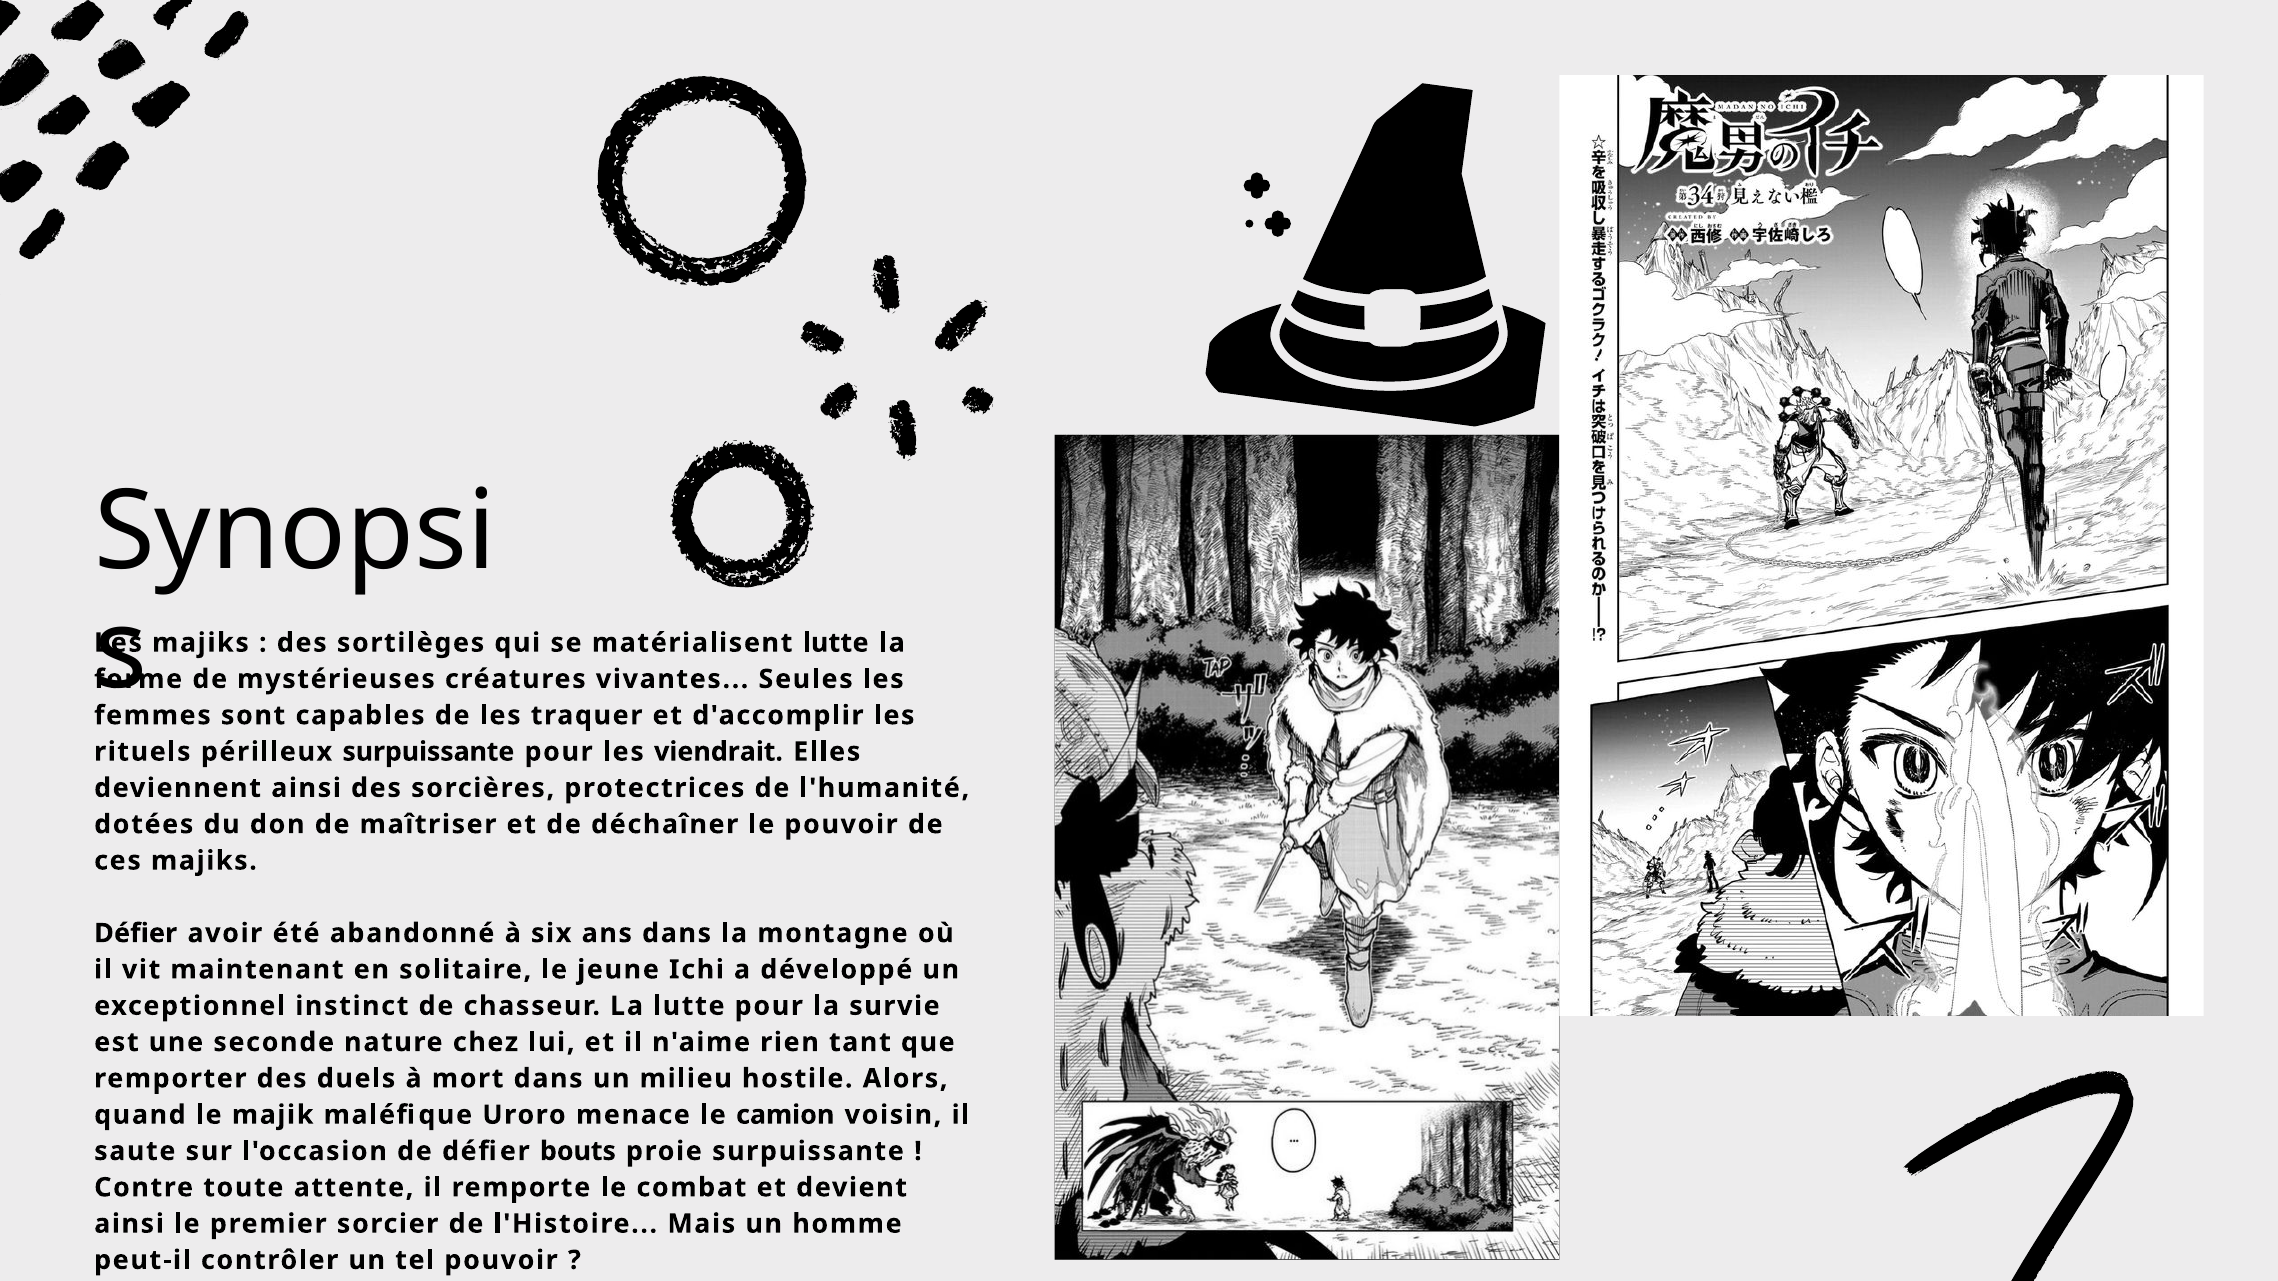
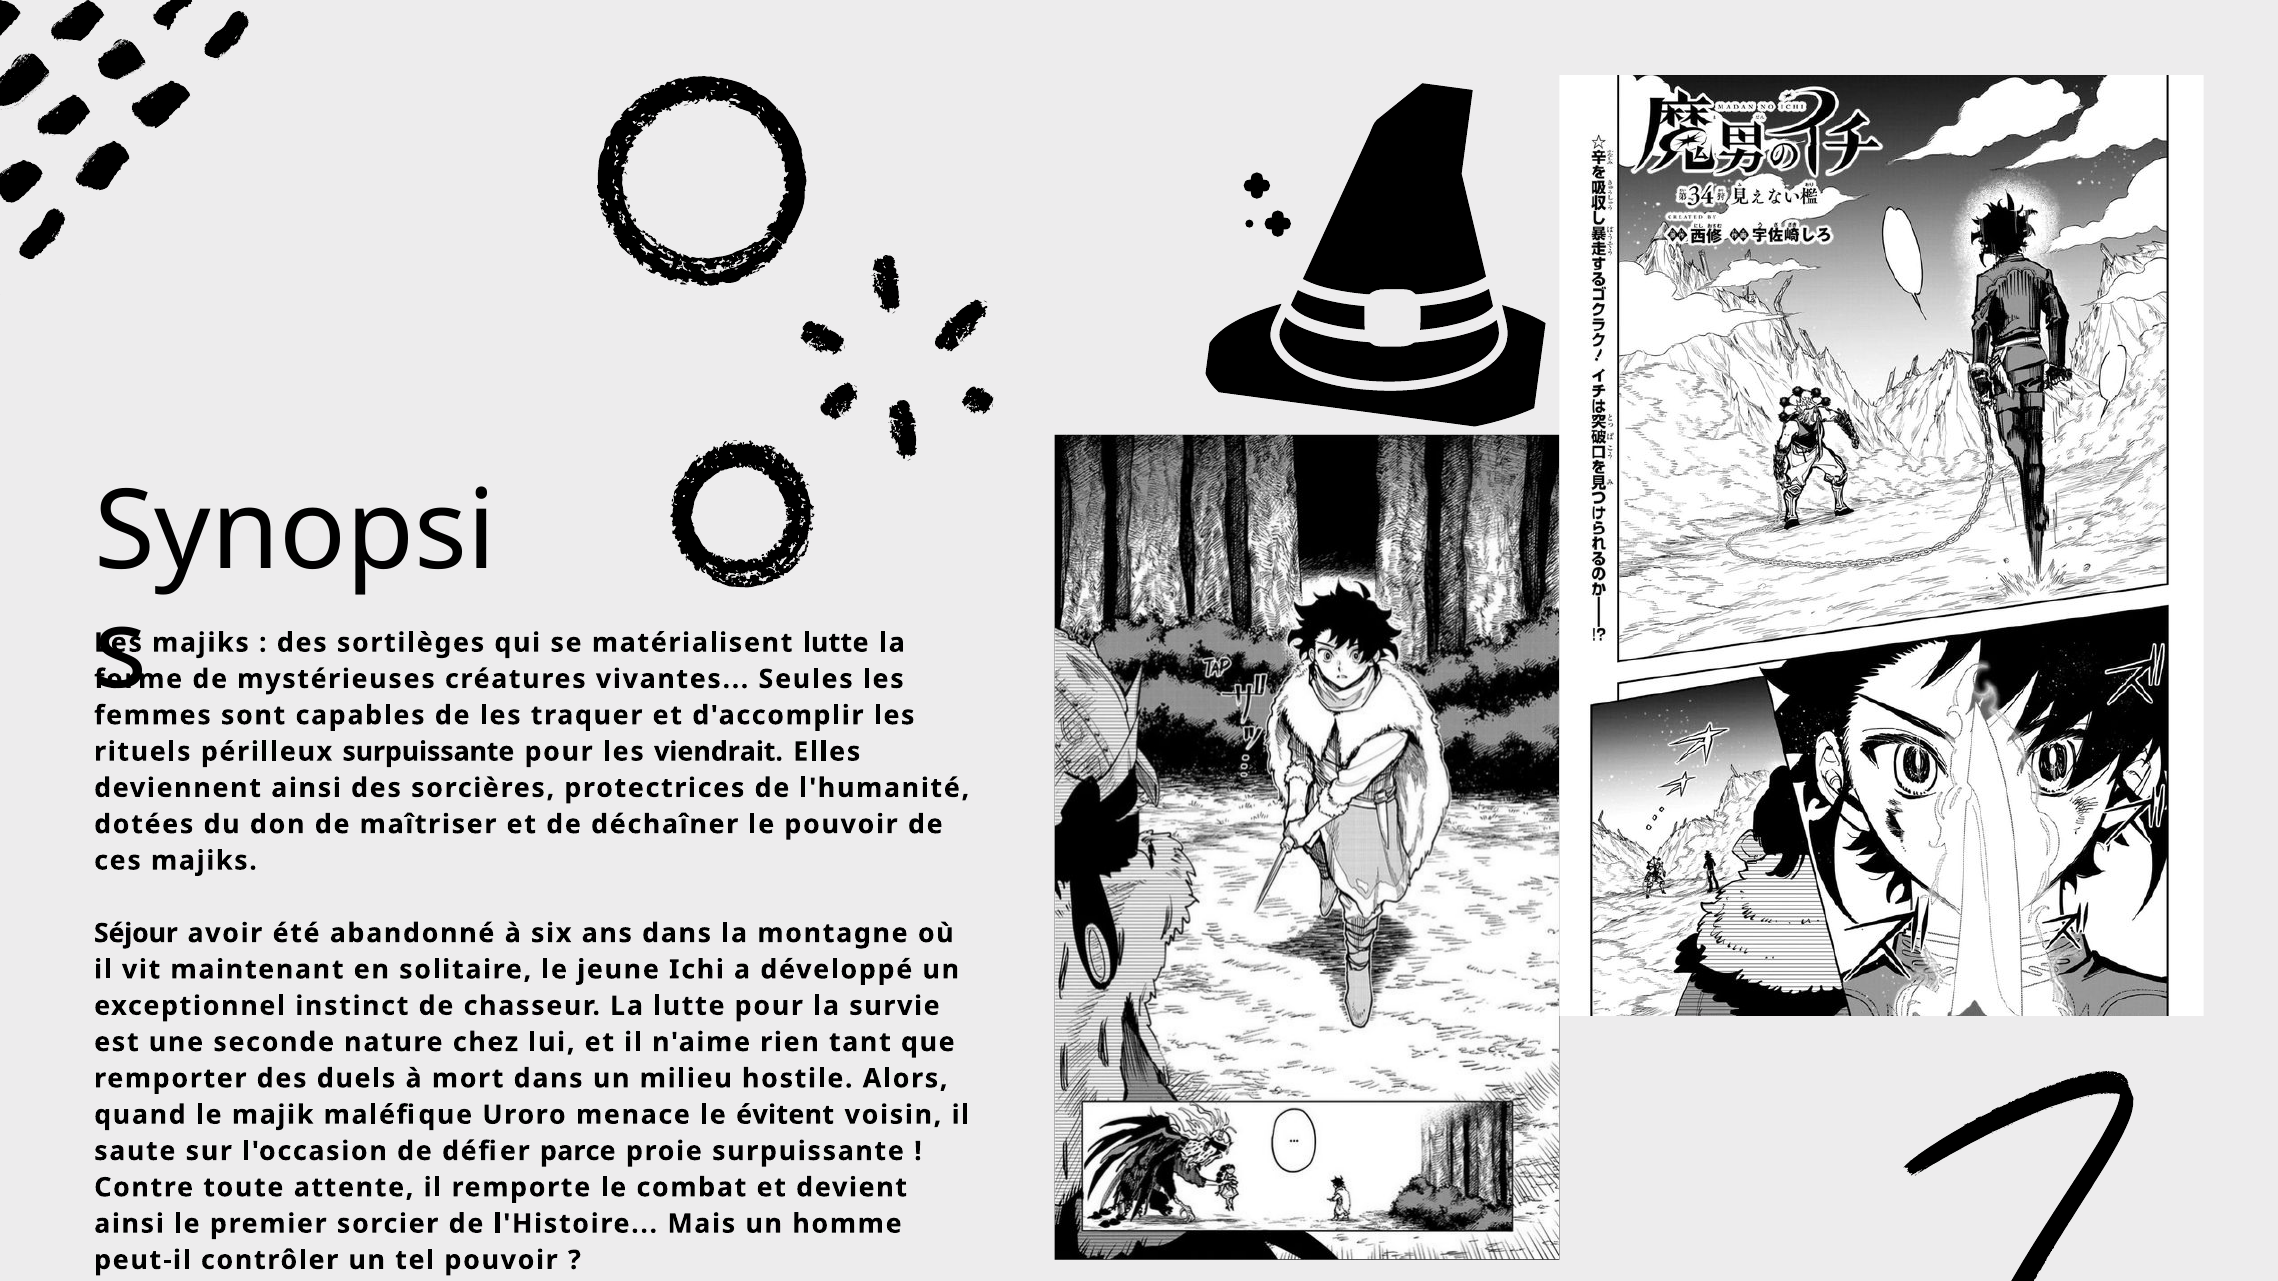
Défier: Défier -> Séjour (136, 934)
camion: camion -> évitent (785, 1115)
bouts: bouts -> parce (578, 1152)
